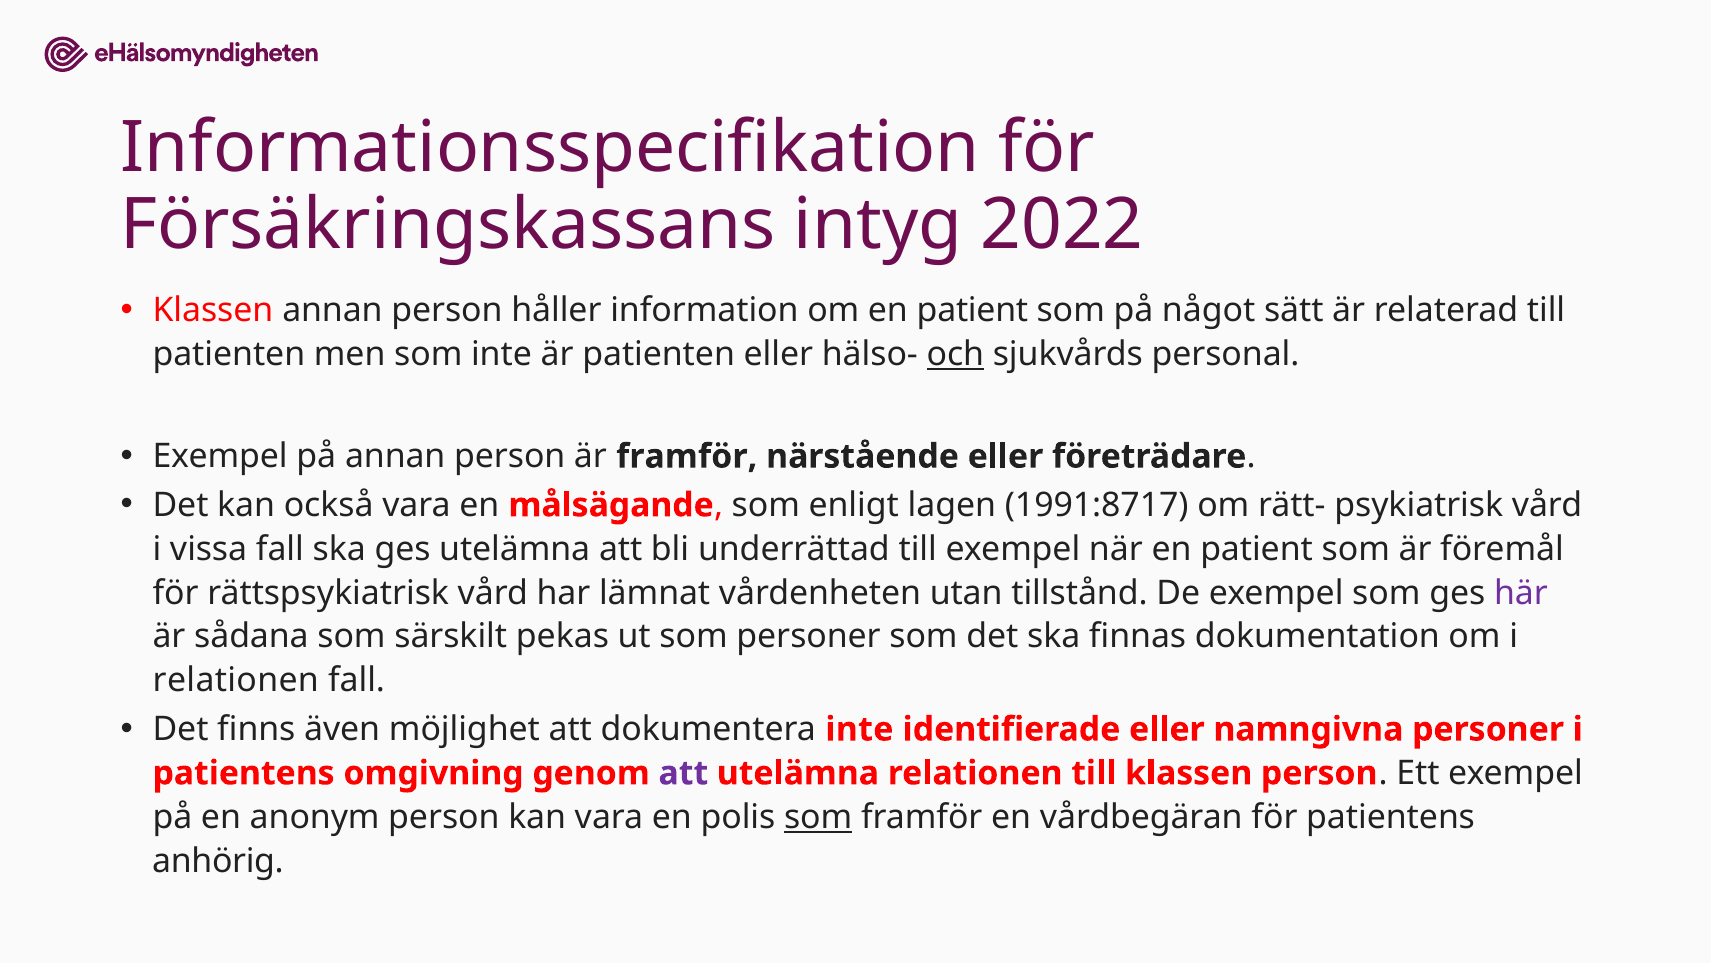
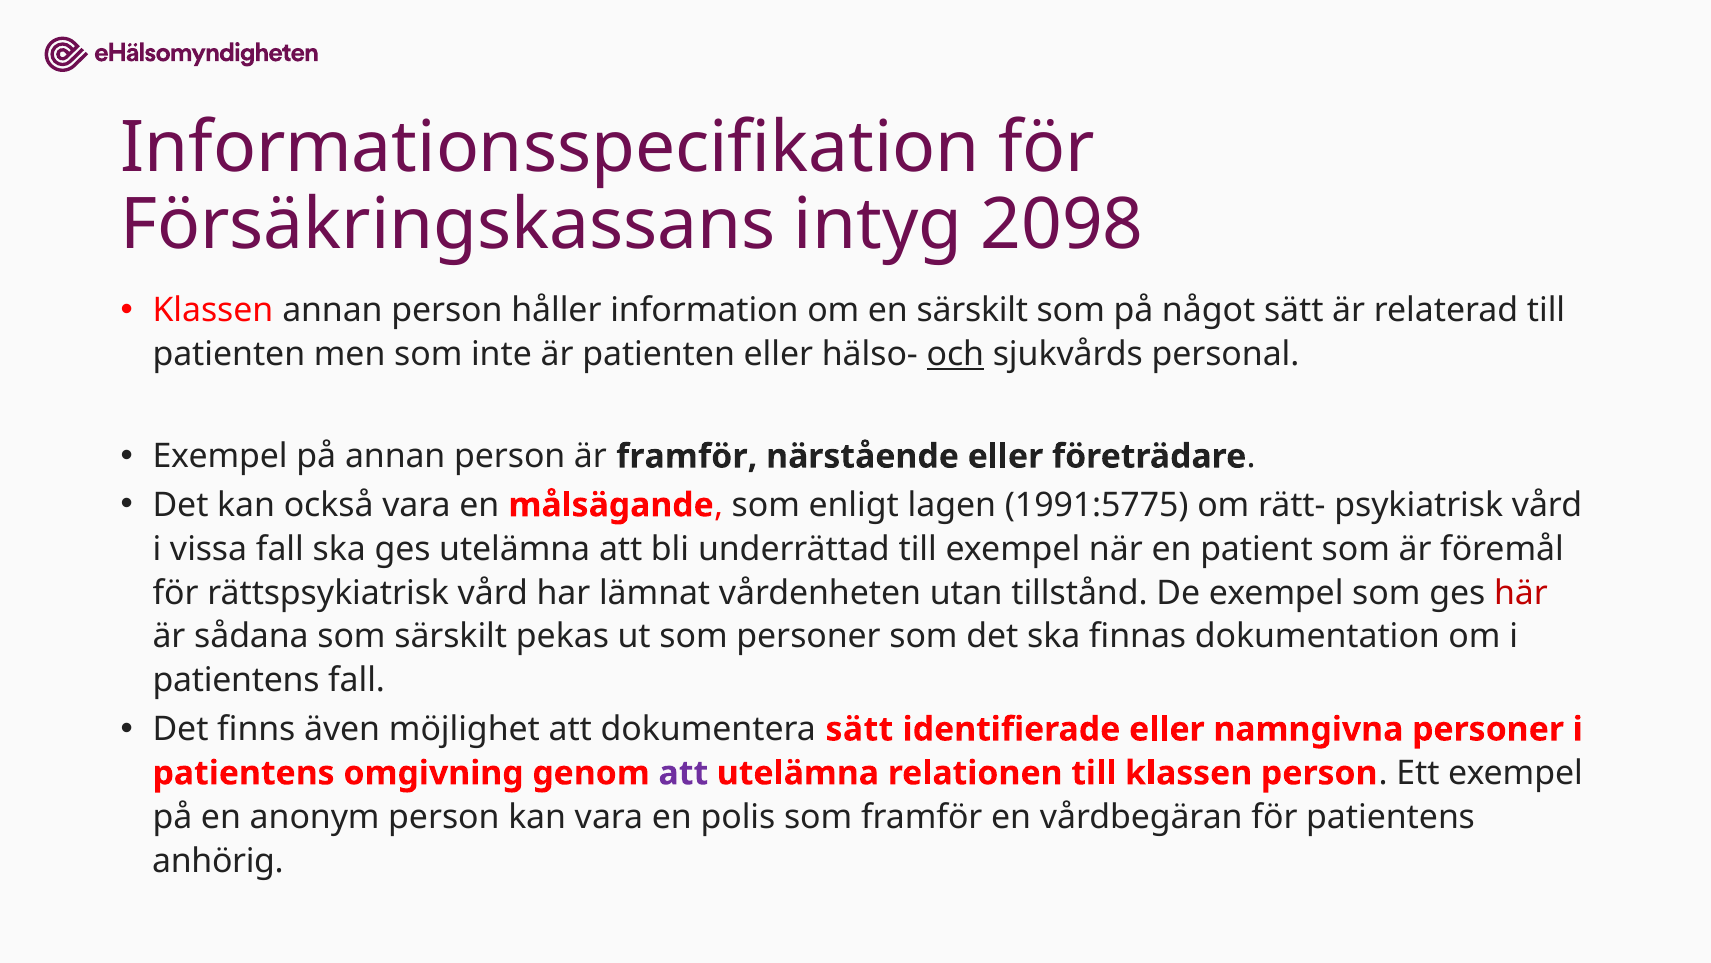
2022: 2022 -> 2098 (1062, 224)
om en patient: patient -> särskilt (972, 310)
1991:8717: 1991:8717 -> 1991:5775 (1097, 505)
här colour: purple -> red (1521, 593)
relationen: relationen -> patientens (236, 680)
dokumentera inte: inte -> sätt (859, 729)
som underline: present -> none (818, 817)
